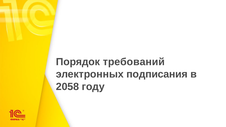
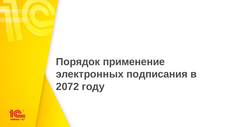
требований: требований -> применение (134, 62)
2058: 2058 -> 2072 (67, 87)
